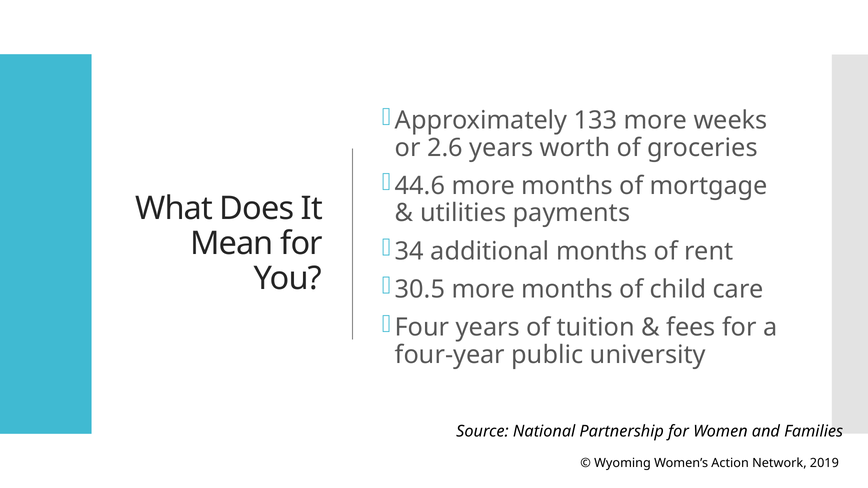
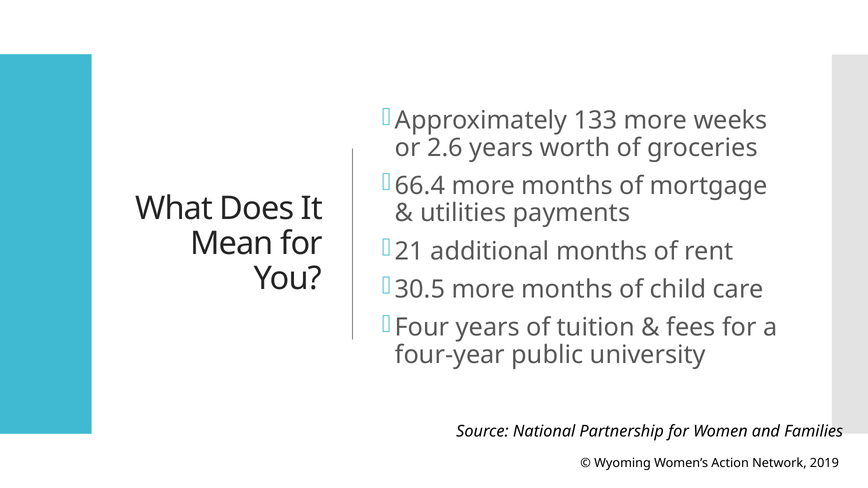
44.6: 44.6 -> 66.4 (420, 186)
34: 34 -> 21 (409, 251)
